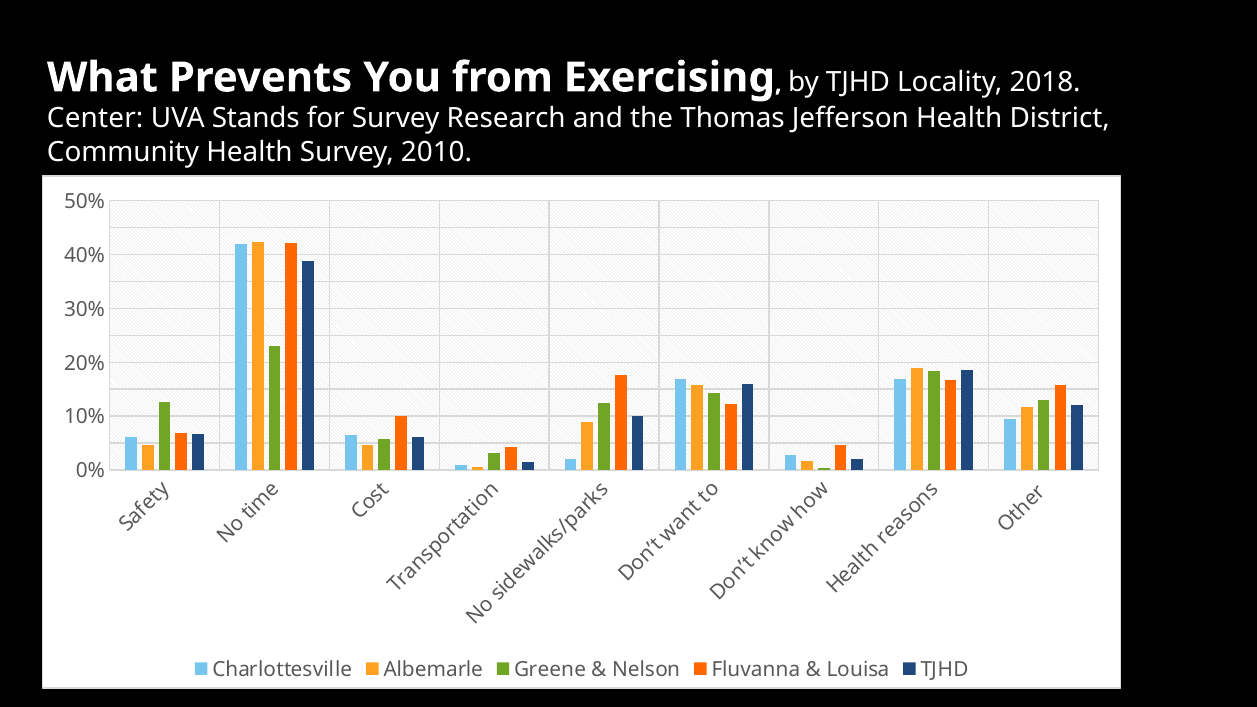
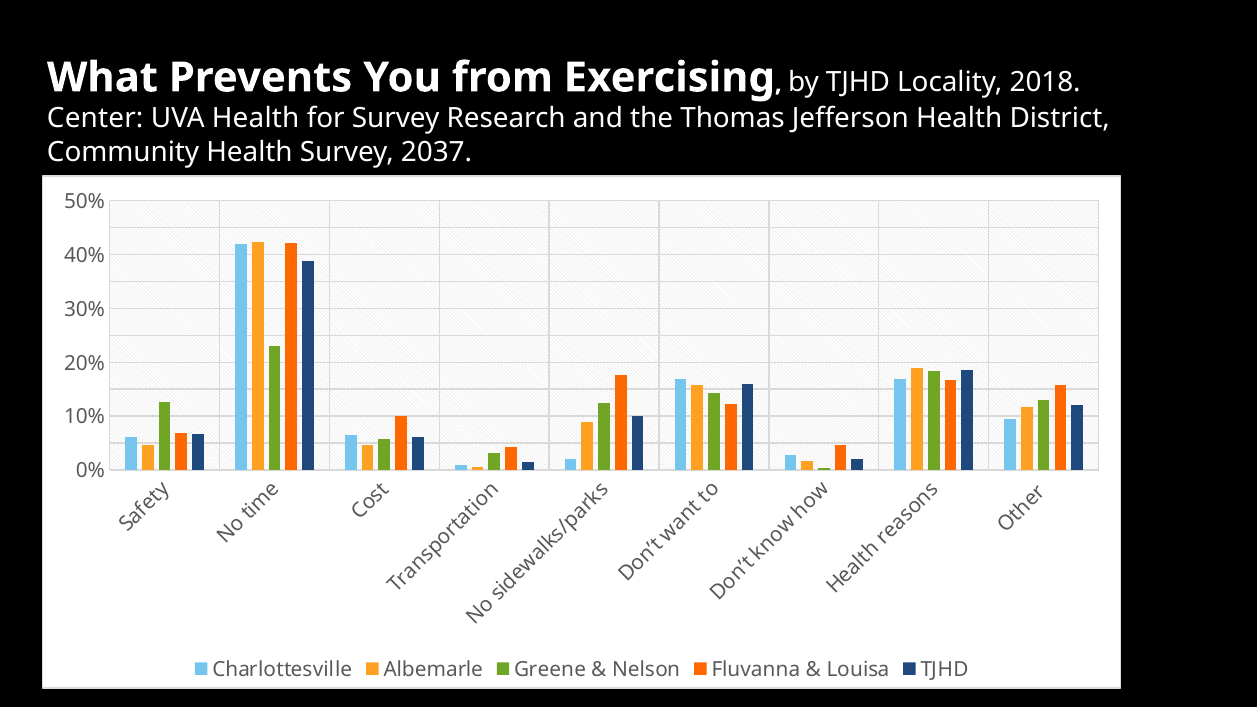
UVA Stands: Stands -> Health (256, 119)
2010: 2010 -> 2037 (437, 152)
